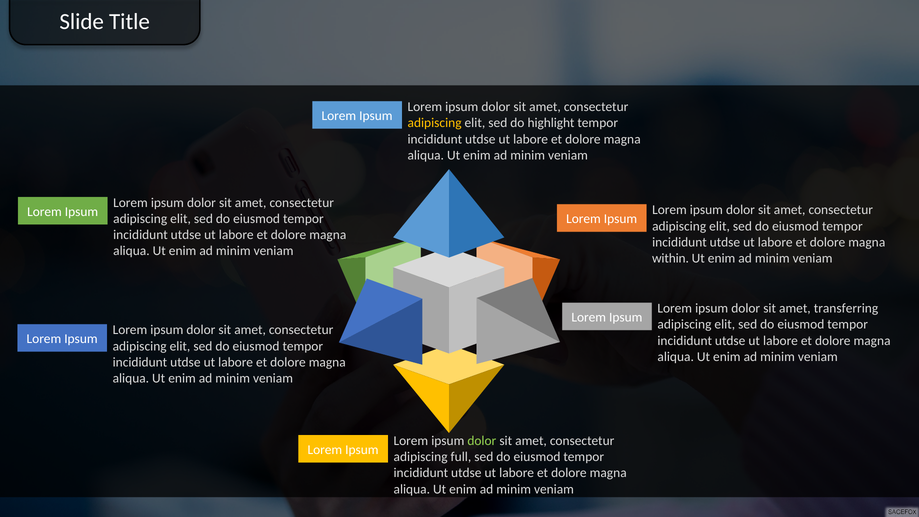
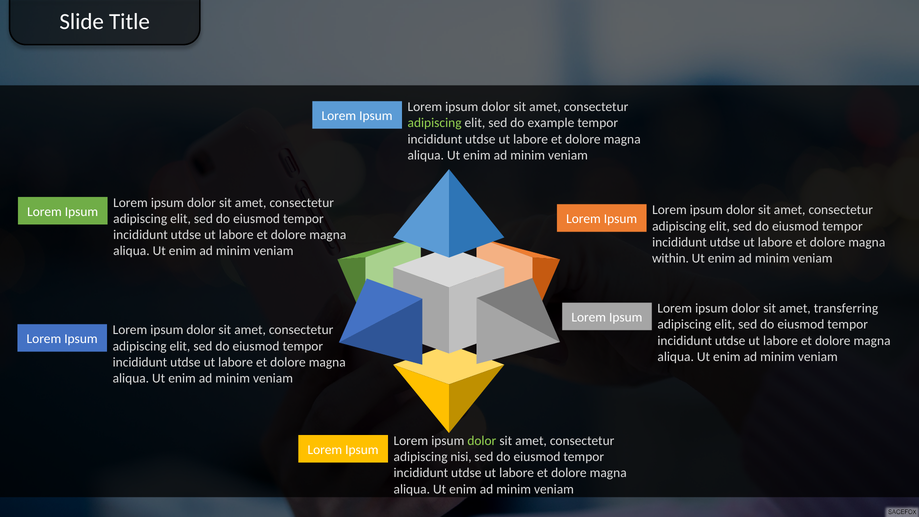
adipiscing colour: yellow -> light green (435, 123)
highlight: highlight -> example (551, 123)
full: full -> nisi (461, 457)
